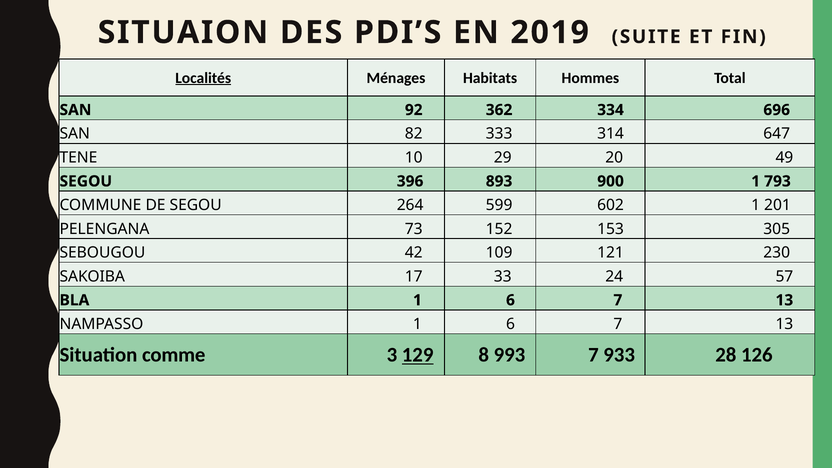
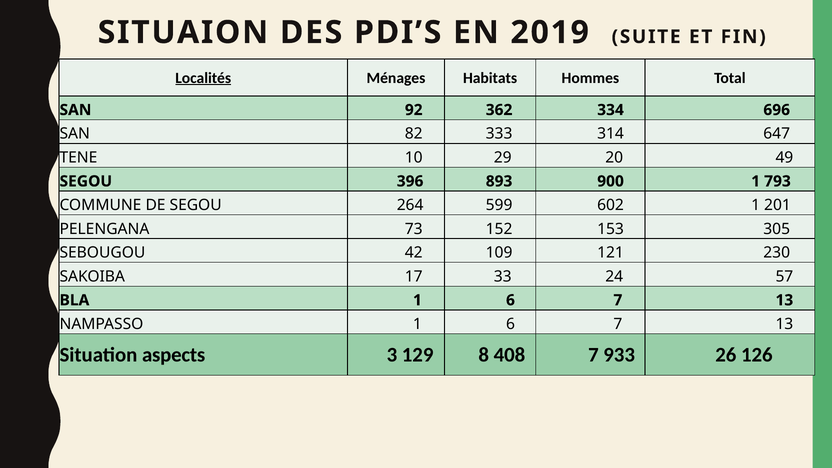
comme: comme -> aspects (174, 355)
129 underline: present -> none (418, 355)
993: 993 -> 408 (509, 355)
28: 28 -> 26 (726, 355)
